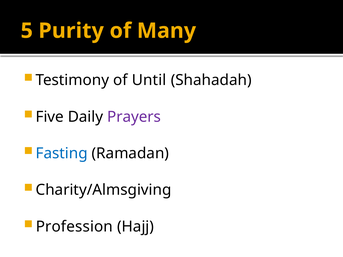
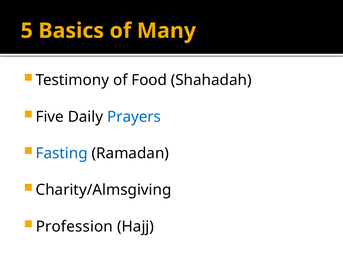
Purity: Purity -> Basics (71, 31)
Until: Until -> Food (149, 80)
Prayers colour: purple -> blue (134, 117)
